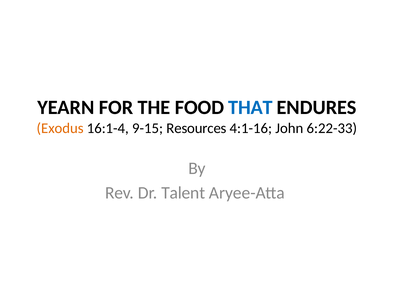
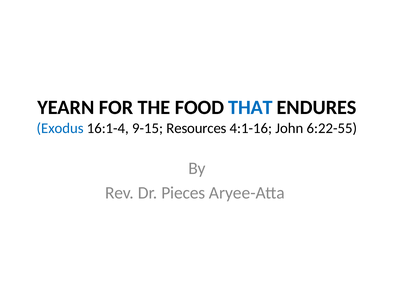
Exodus colour: orange -> blue (60, 128)
6:22-33: 6:22-33 -> 6:22-55 (332, 128)
Talent: Talent -> Pieces (183, 193)
